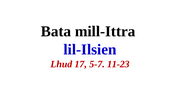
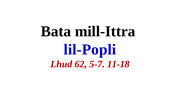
lil-Ilsien: lil-Ilsien -> lil-Popli (90, 50)
17: 17 -> 62 (81, 64)
11-23: 11-23 -> 11-18 (118, 64)
